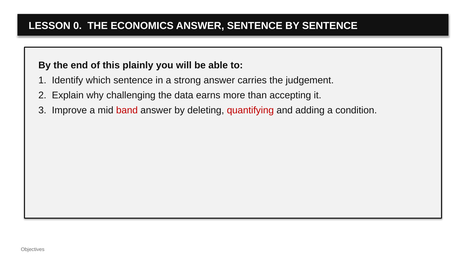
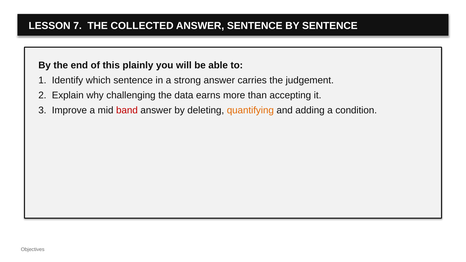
0: 0 -> 7 (78, 26)
ECONOMICS: ECONOMICS -> COLLECTED (142, 26)
quantifying colour: red -> orange (250, 110)
